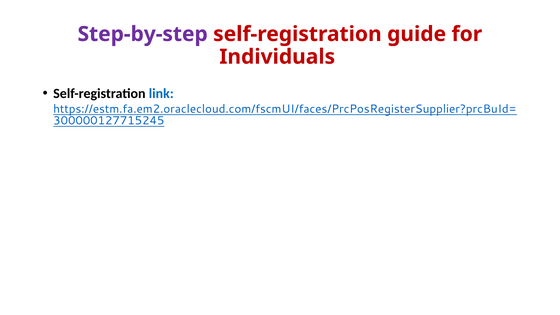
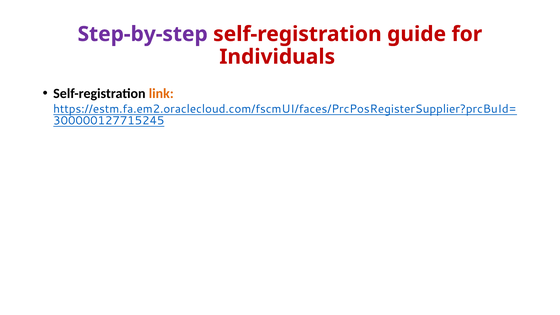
link colour: blue -> orange (161, 93)
